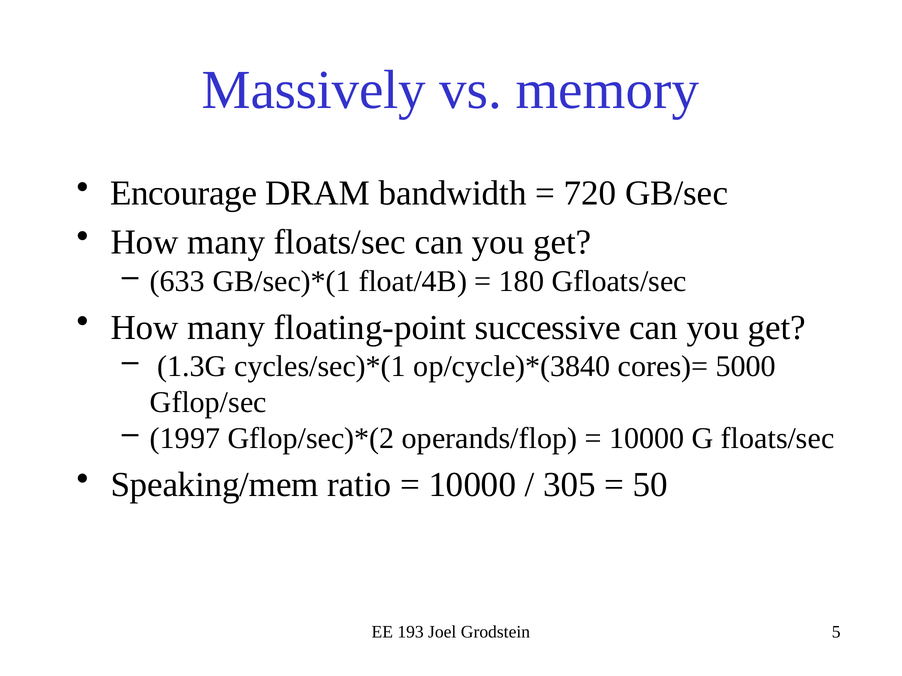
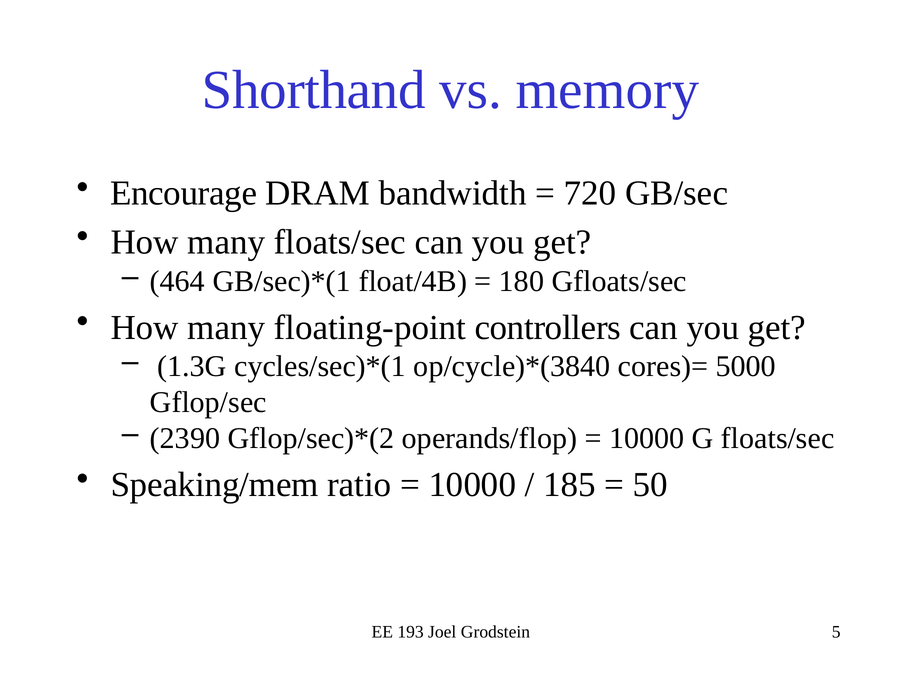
Massively: Massively -> Shorthand (314, 90)
633: 633 -> 464 (177, 281)
successive: successive -> controllers (548, 328)
1997: 1997 -> 2390 (185, 439)
305: 305 -> 185 (569, 485)
